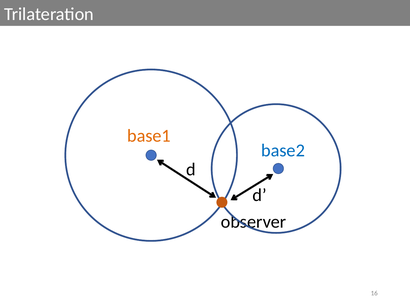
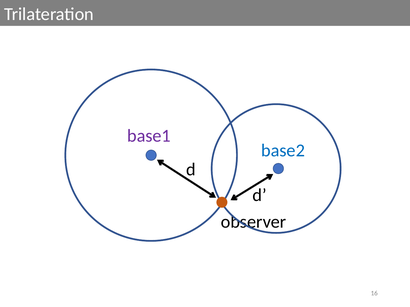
base1 colour: orange -> purple (149, 136)
